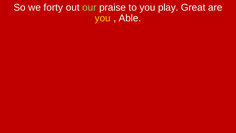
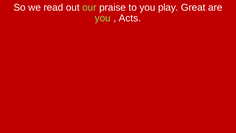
forty: forty -> read (53, 7)
you colour: yellow -> light green (103, 18)
Able: Able -> Acts (130, 18)
